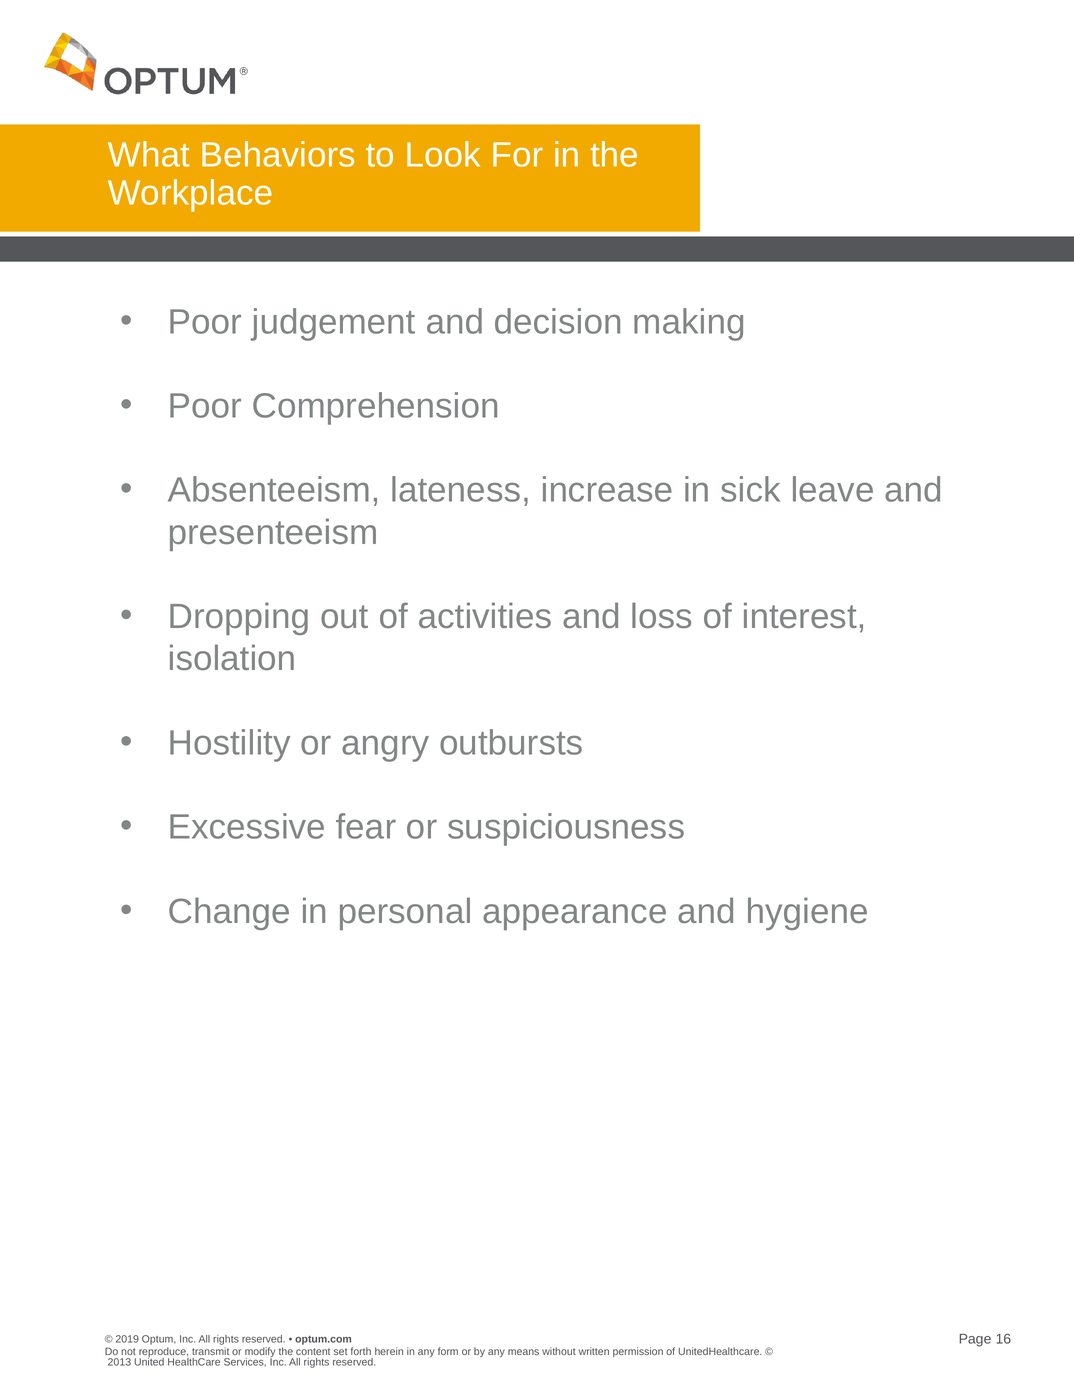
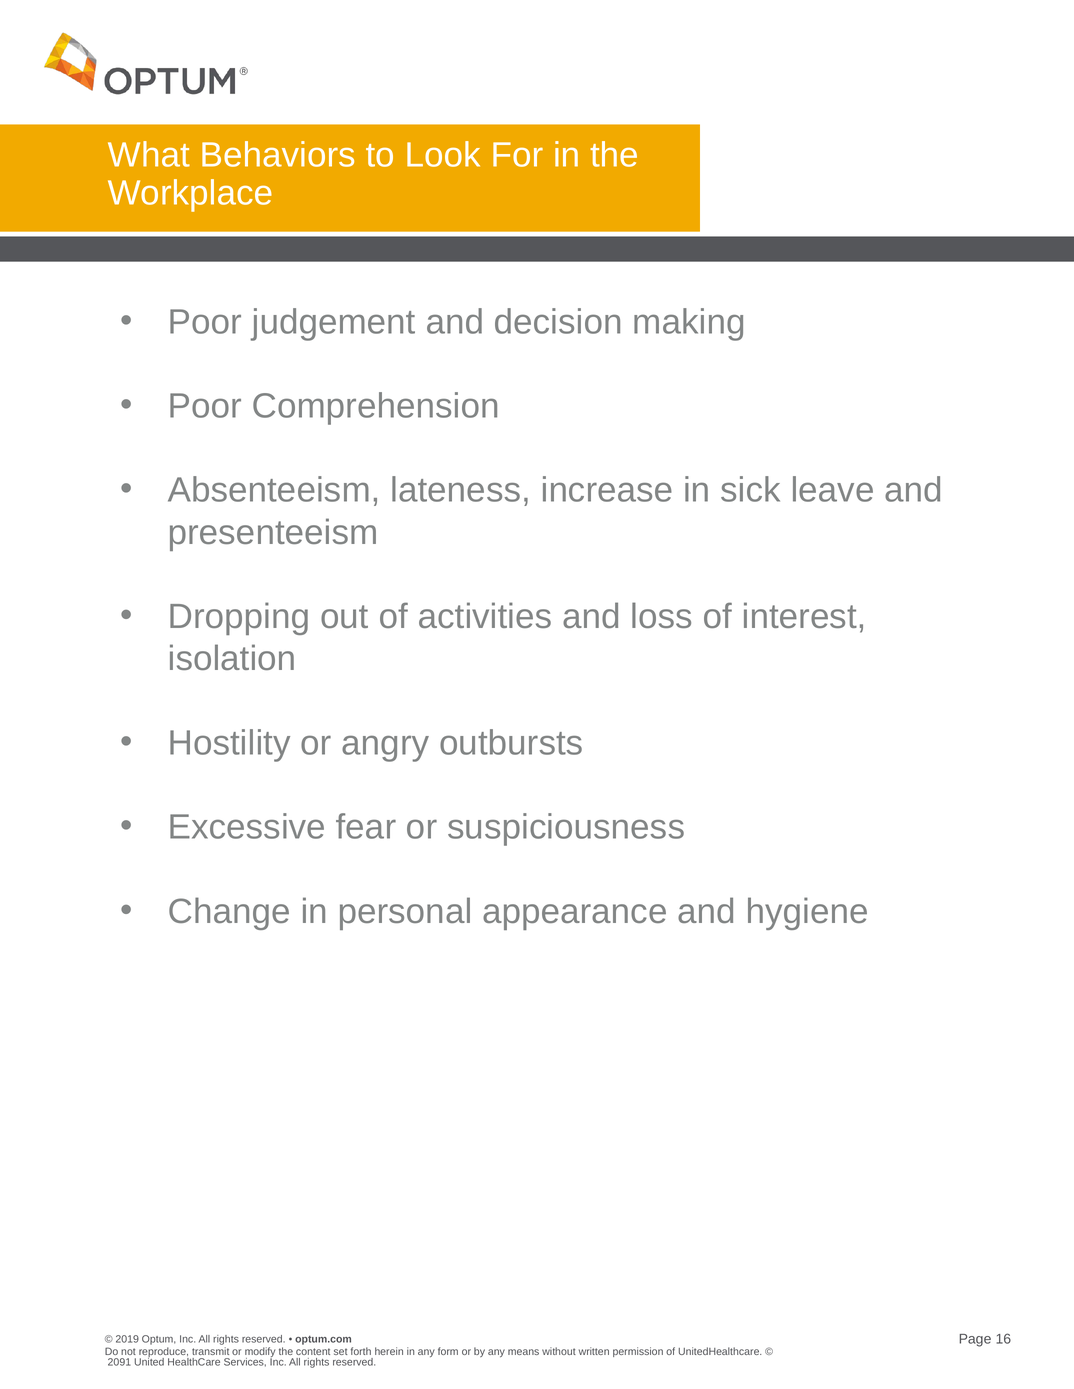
2013: 2013 -> 2091 (119, 1363)
